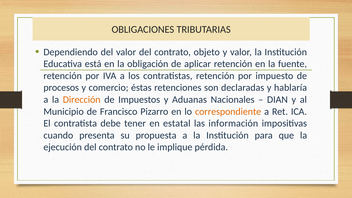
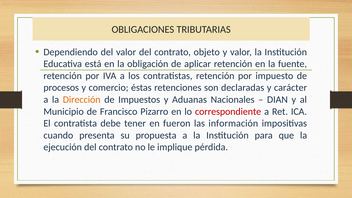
hablaría: hablaría -> carácter (291, 88)
correspondiente colour: orange -> red (228, 111)
estatal: estatal -> fueron (177, 123)
